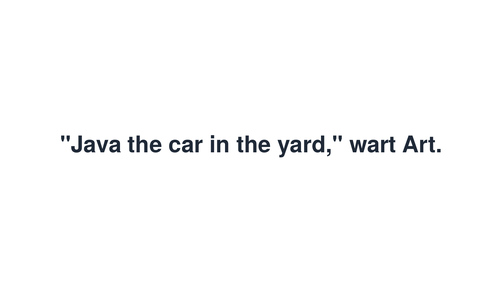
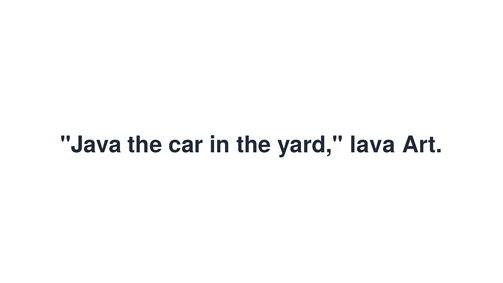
wart: wart -> lava (373, 145)
